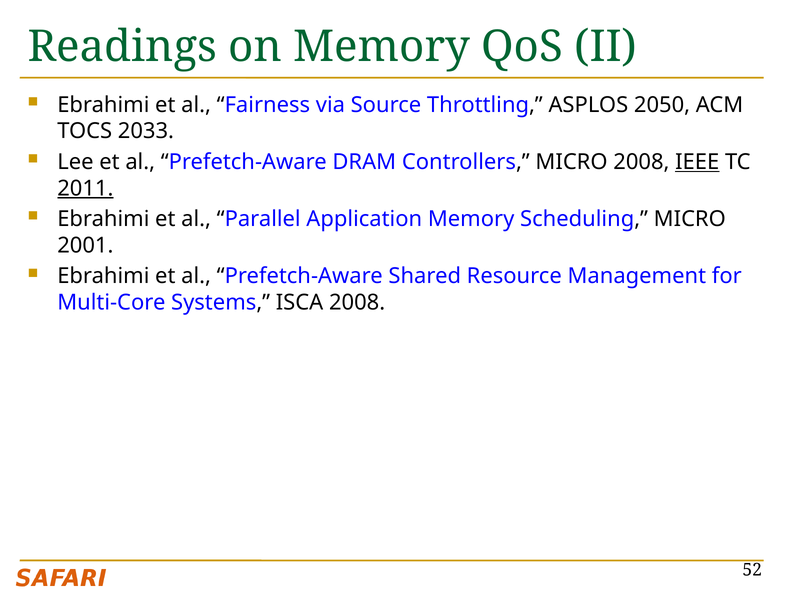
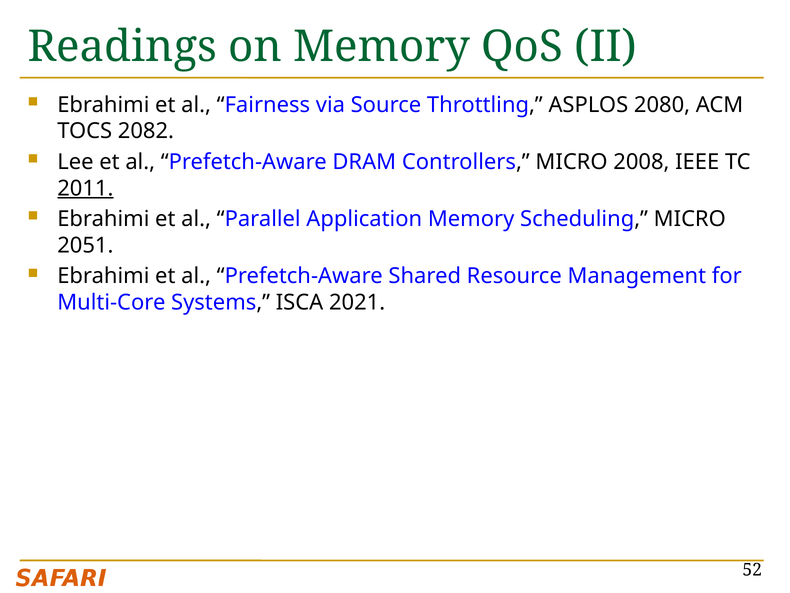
2050: 2050 -> 2080 (662, 105)
2033: 2033 -> 2082 (146, 131)
IEEE underline: present -> none (697, 162)
2001: 2001 -> 2051 (85, 245)
ISCA 2008: 2008 -> 2021 (357, 302)
